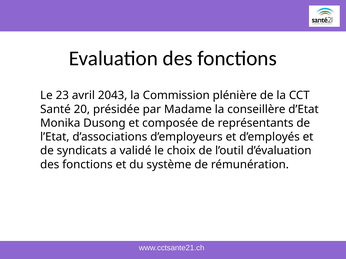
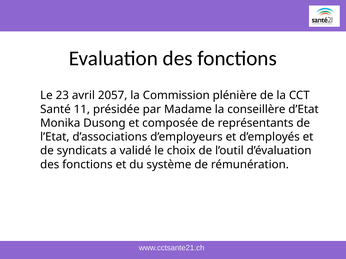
2043: 2043 -> 2057 (113, 96)
20: 20 -> 11 (82, 109)
